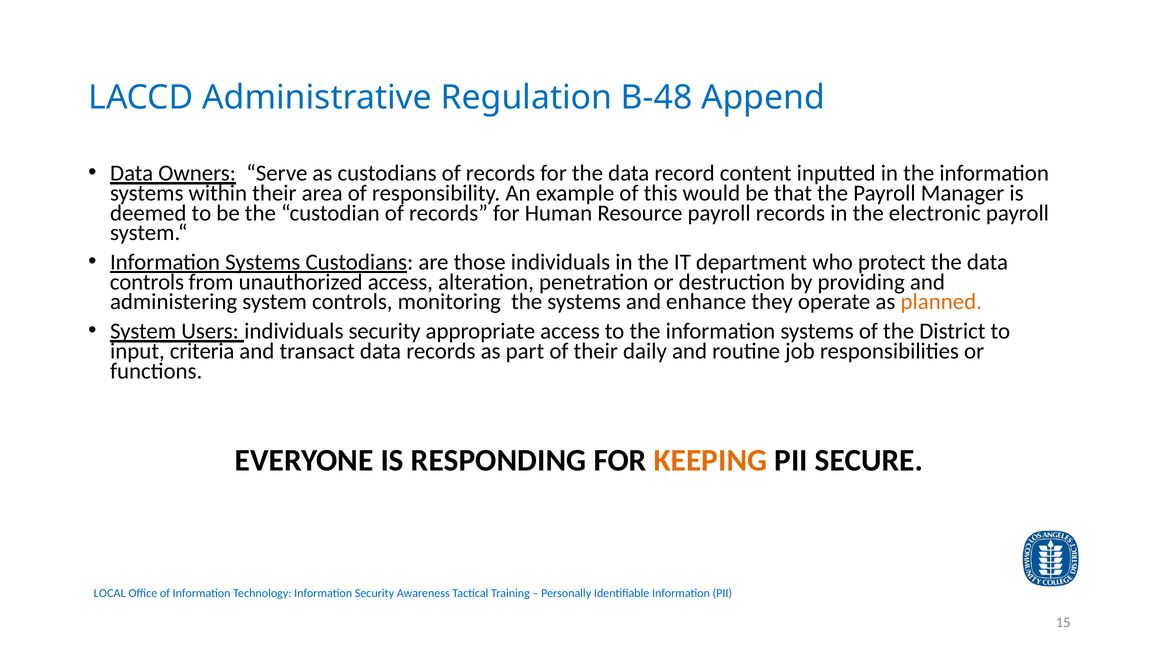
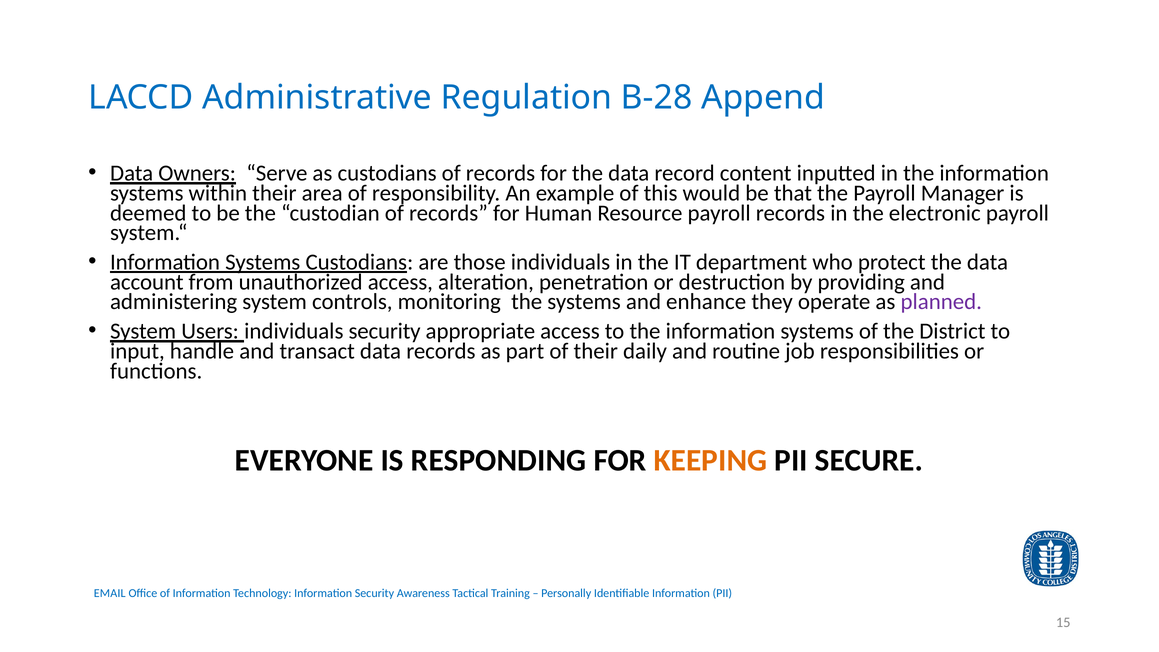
B-48: B-48 -> B-28 (657, 97)
controls: controls -> account (147, 282)
planned colour: orange -> purple (941, 302)
criteria: criteria -> handle (202, 351)
LOCAL: LOCAL -> EMAIL (110, 593)
